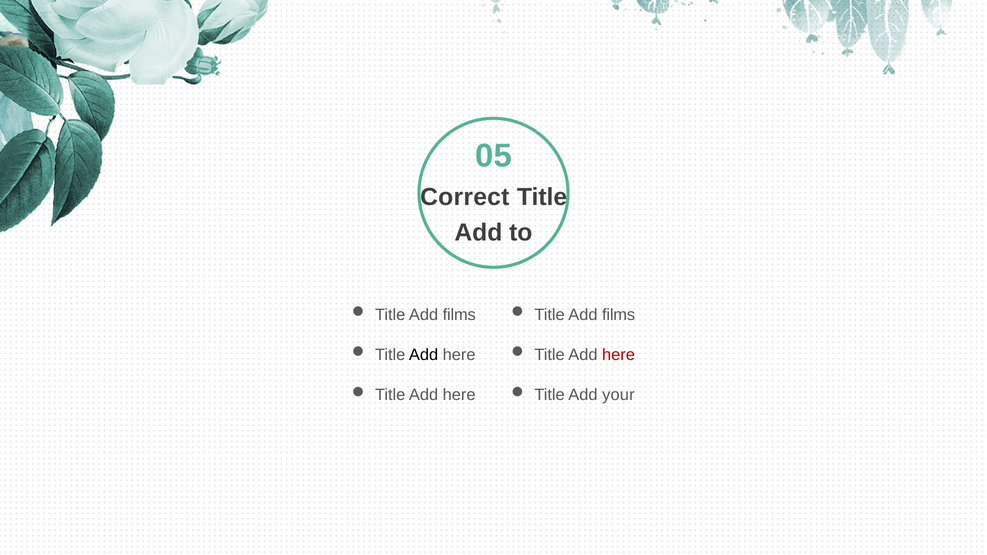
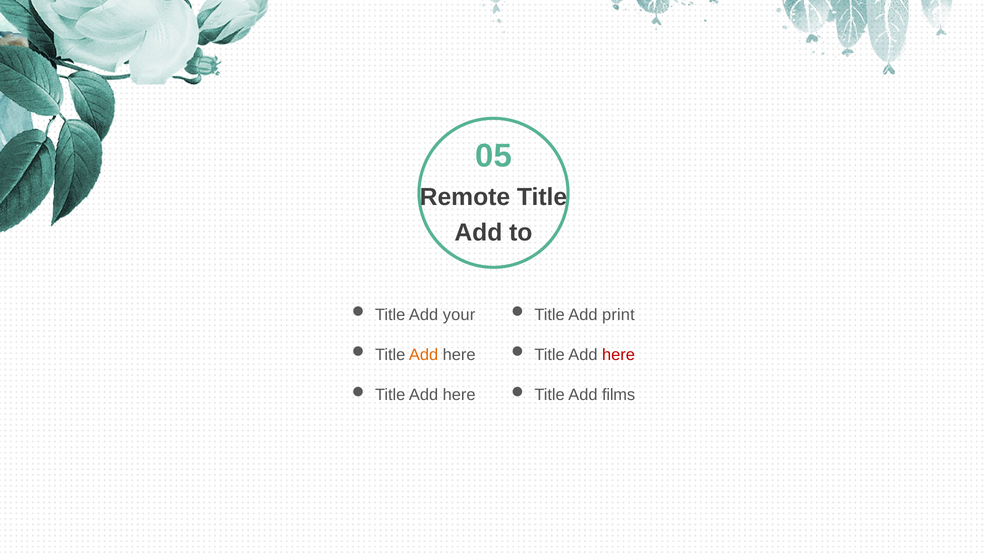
Correct: Correct -> Remote (465, 197)
films: films -> your (459, 315)
films: films -> print (618, 315)
Add colour: black -> orange (424, 355)
your: your -> films (619, 395)
